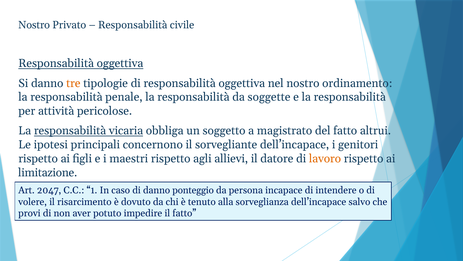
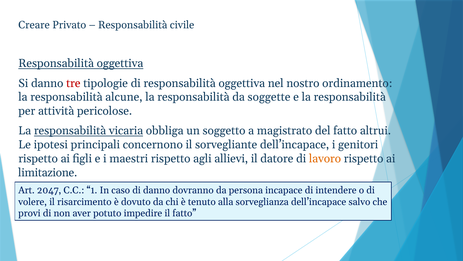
Nostro: Nostro -> Creare (34, 25)
tre colour: orange -> red (73, 83)
penale: penale -> alcune (124, 97)
ponteggio: ponteggio -> dovranno (193, 190)
